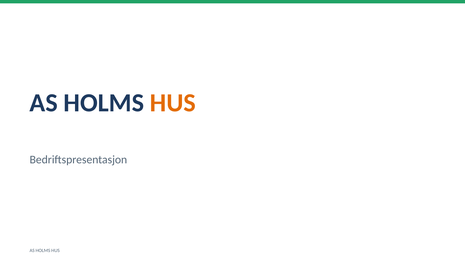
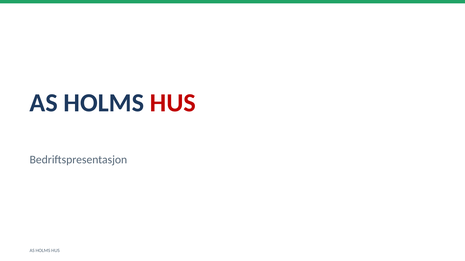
HUS colour: orange -> red (173, 103)
